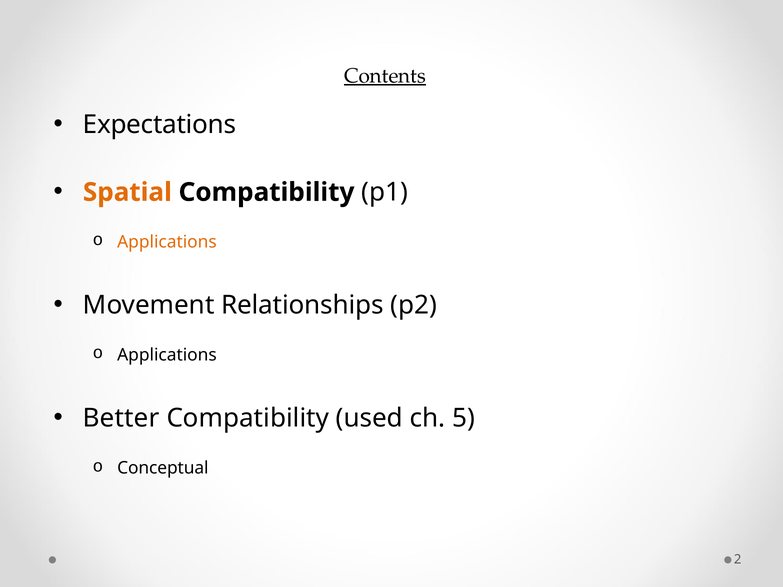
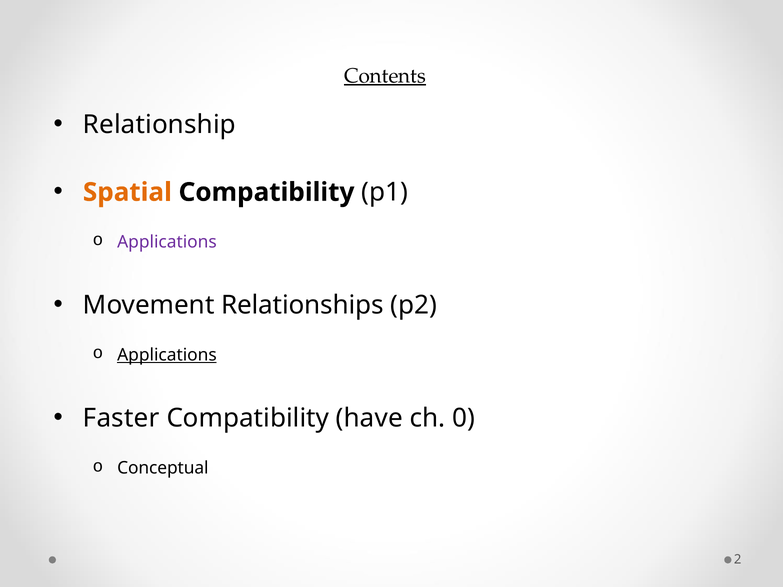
Expectations: Expectations -> Relationship (159, 124)
Applications colour: orange -> purple (167, 242)
Applications underline: none -> present (167, 355)
Better: Better -> Faster (121, 418)
used: used -> have (369, 418)
5: 5 -> 0 (464, 418)
